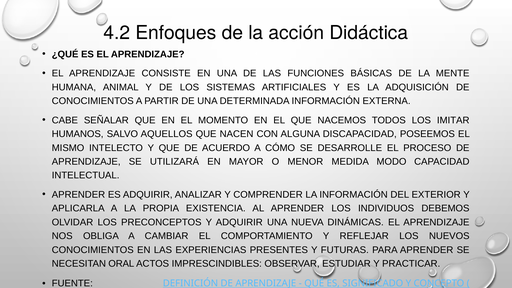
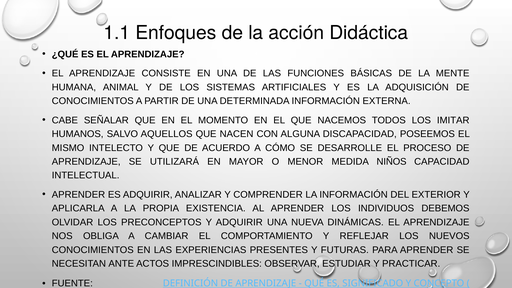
4.2: 4.2 -> 1.1 (117, 33)
MODO: MODO -> NIÑOS (392, 162)
ORAL: ORAL -> ANTE (121, 264)
